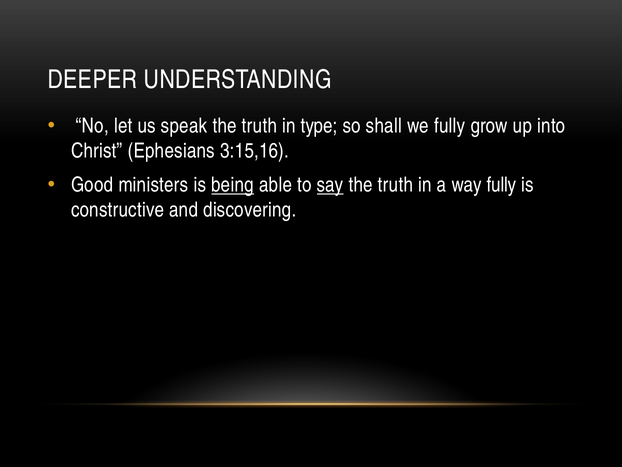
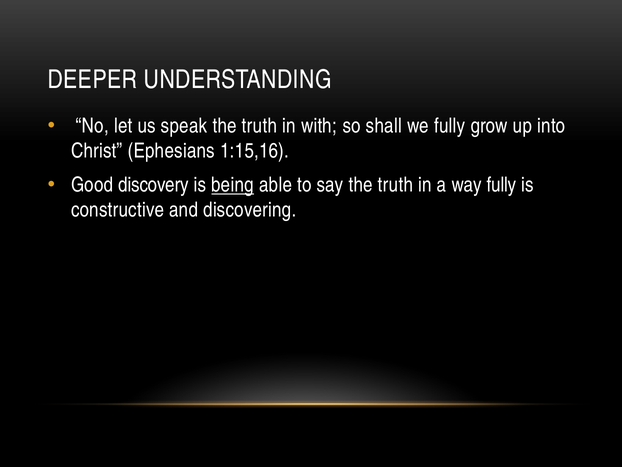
type: type -> with (319, 126)
3:15,16: 3:15,16 -> 1:15,16 (255, 151)
ministers: ministers -> discovery (154, 185)
say underline: present -> none (330, 185)
